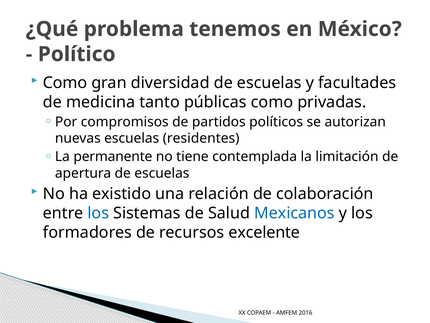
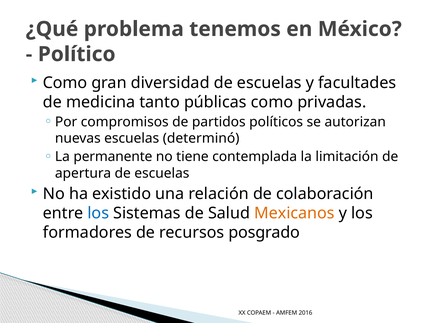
residentes: residentes -> determinó (201, 138)
Mexicanos colour: blue -> orange (294, 213)
excelente: excelente -> posgrado (264, 232)
